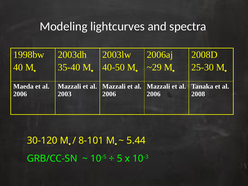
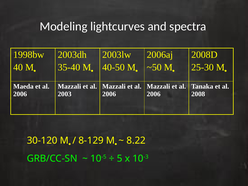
~29: ~29 -> ~50 (154, 67)
8-101: 8-101 -> 8-129 (91, 141)
5.44: 5.44 -> 8.22 (136, 141)
